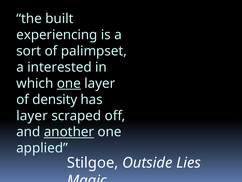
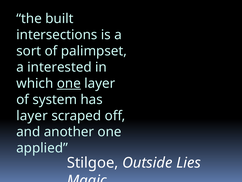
experiencing: experiencing -> intersections (57, 35)
density: density -> system (55, 99)
another underline: present -> none (69, 132)
